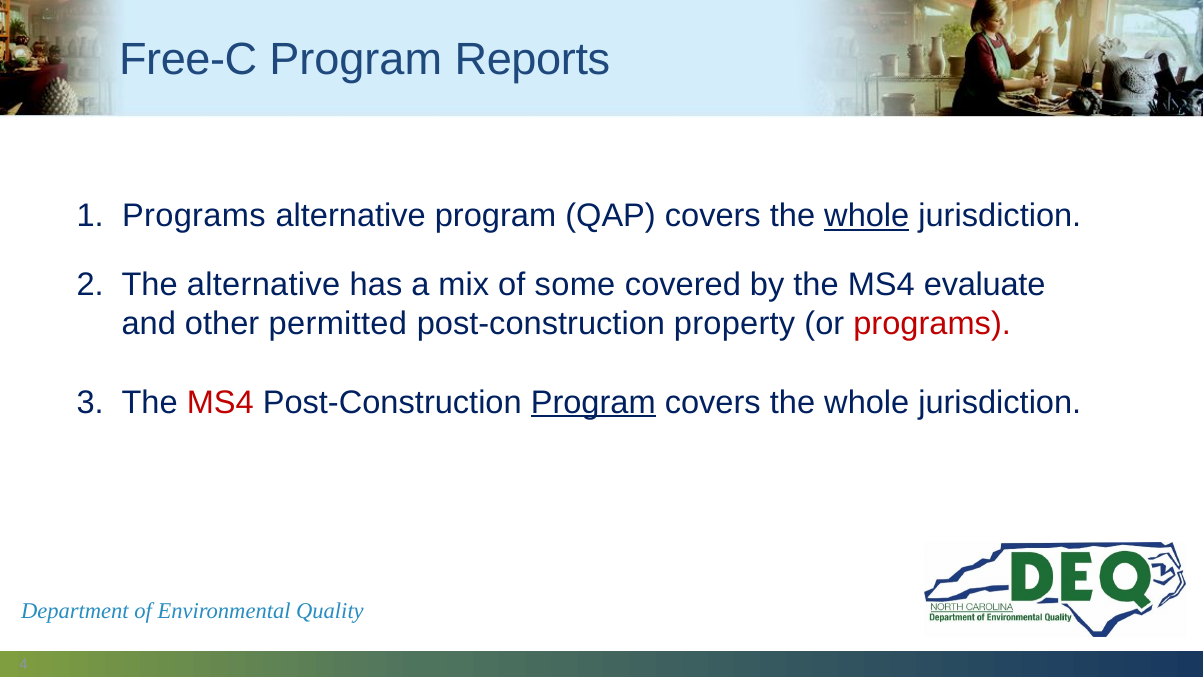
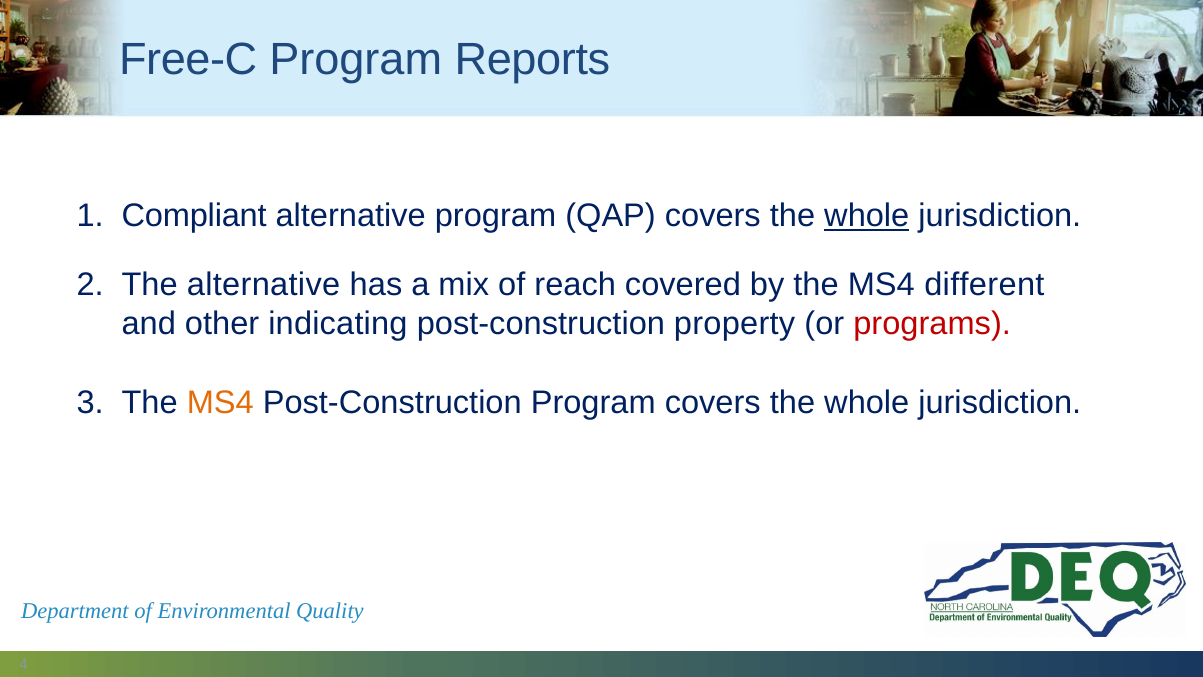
Programs: Programs -> Compliant (194, 216)
some: some -> reach (575, 285)
evaluate: evaluate -> different (984, 285)
permitted: permitted -> indicating (338, 324)
MS4 colour: red -> orange (220, 402)
Program underline: present -> none (593, 402)
